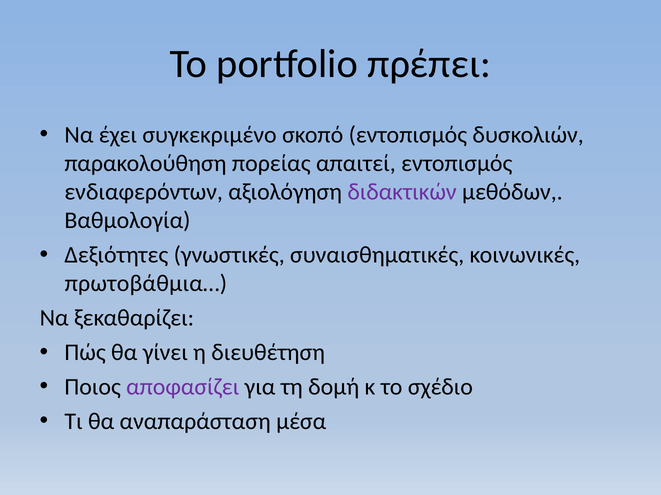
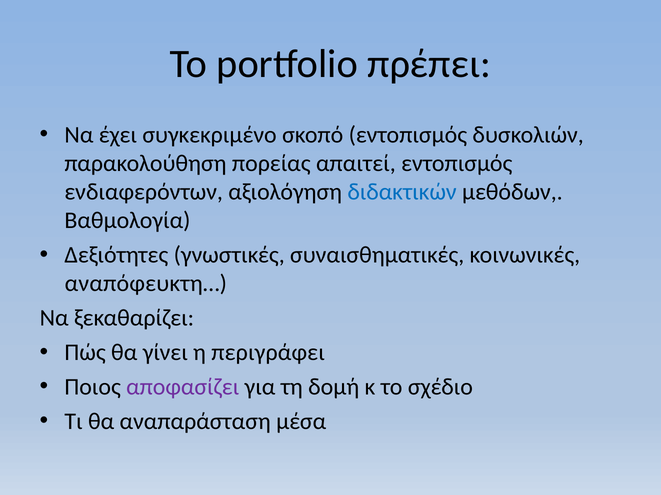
διδακτικών colour: purple -> blue (402, 192)
πρωτοβάθμια…: πρωτοβάθμια… -> αναπόφευκτη… (146, 284)
διευθέτηση: διευθέτηση -> περιγράφει (268, 353)
